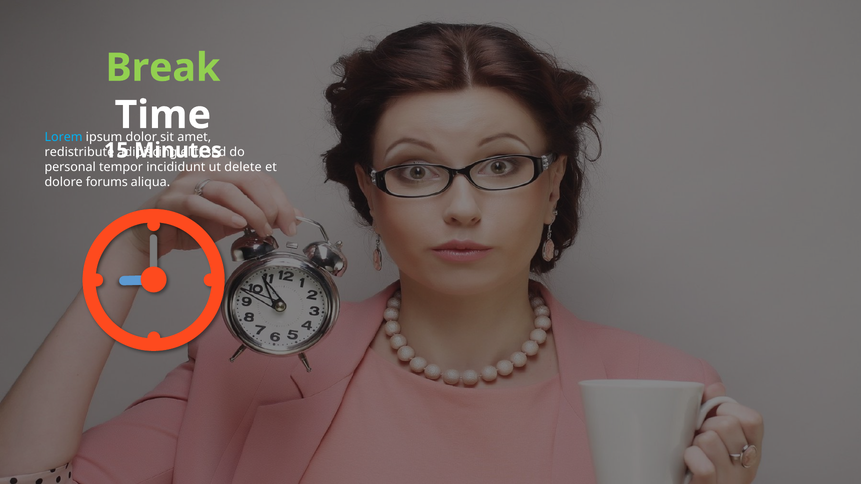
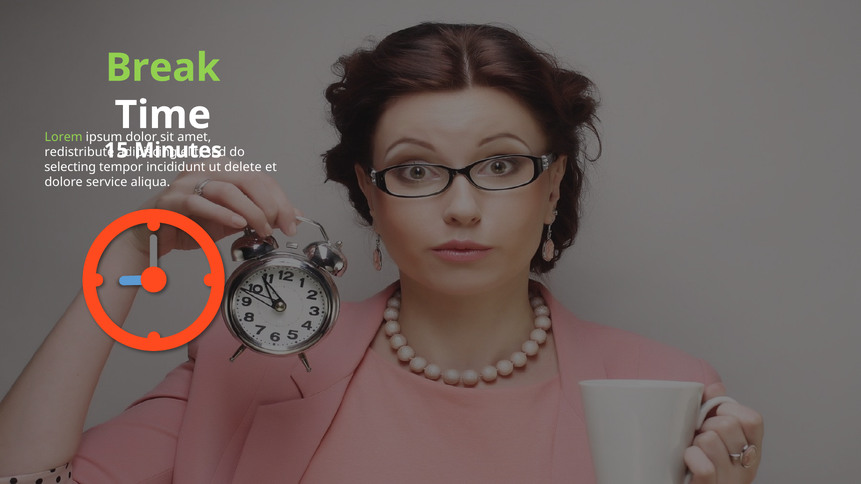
Lorem colour: light blue -> light green (64, 137)
personal: personal -> selecting (70, 167)
forums: forums -> service (107, 182)
